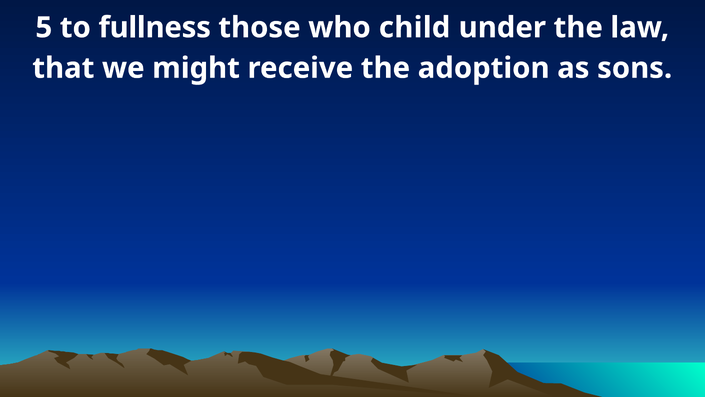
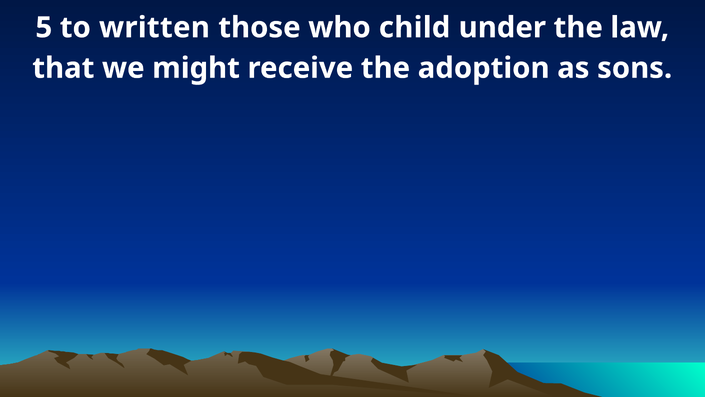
fullness: fullness -> written (154, 28)
